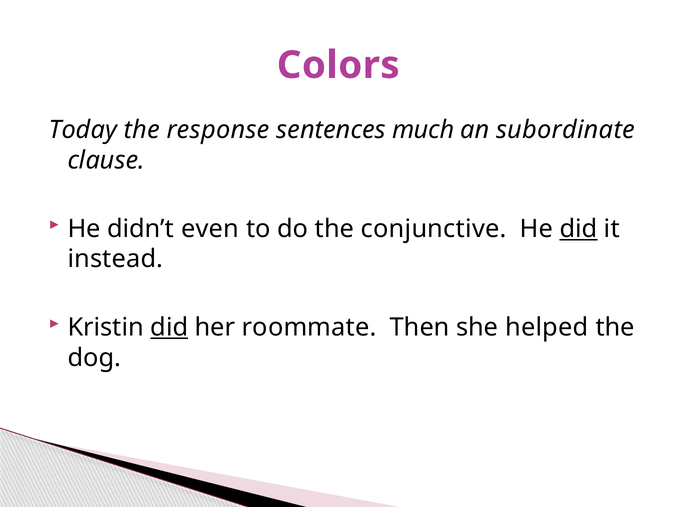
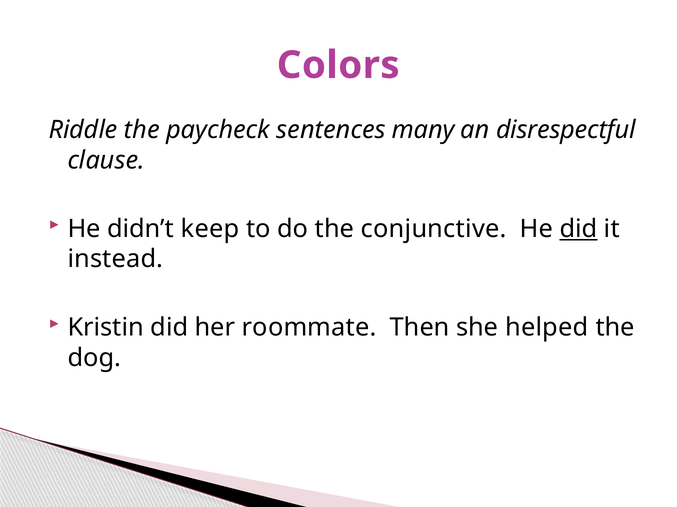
Today: Today -> Riddle (83, 130)
response: response -> paycheck (218, 130)
much: much -> many (423, 130)
subordinate: subordinate -> disrespectful (566, 130)
even: even -> keep (210, 229)
did underline: present -> none (169, 328)
